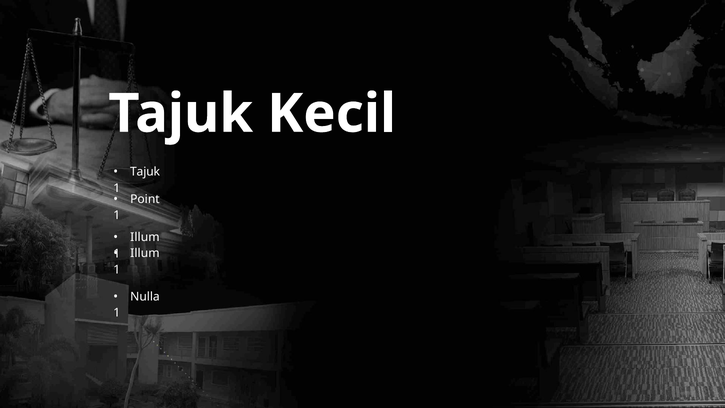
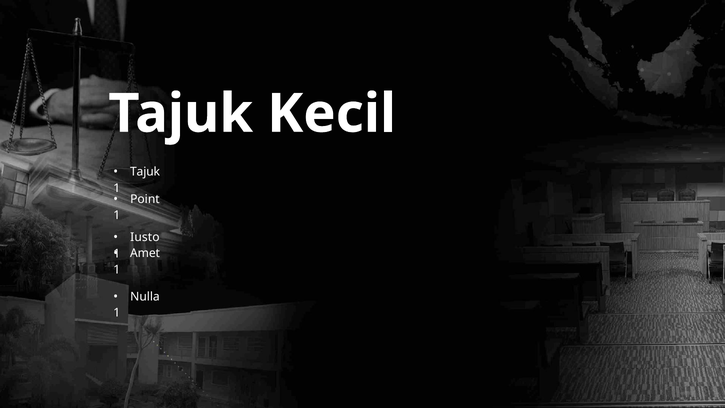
Illum: Illum -> Iusto (145, 237)
Illum: Illum -> Amet (145, 253)
